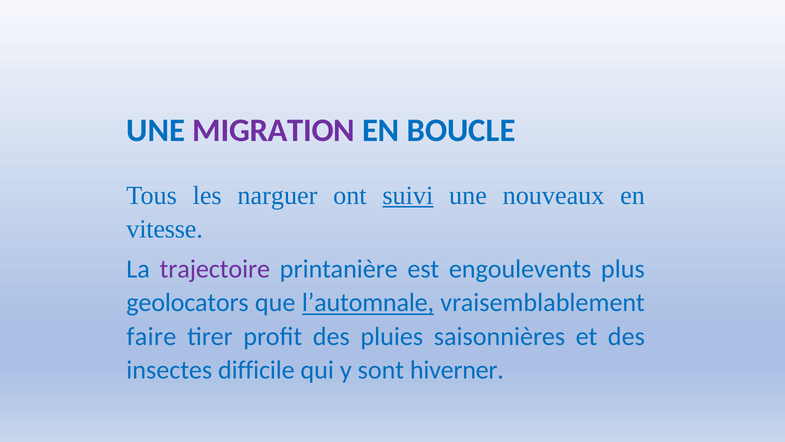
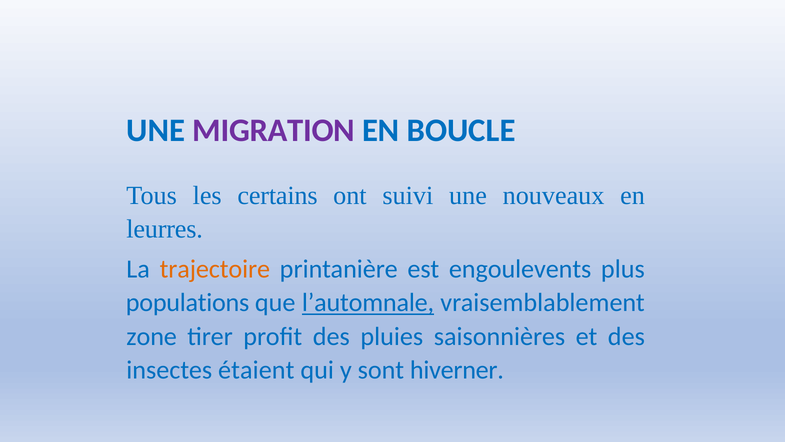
narguer: narguer -> certains (278, 195)
suivi underline: present -> none (408, 195)
vitesse: vitesse -> leurres (165, 229)
trajectoire colour: purple -> orange (215, 269)
geolocators: geolocators -> populations (188, 302)
faire: faire -> zone (152, 336)
difficile: difficile -> étaient (256, 370)
